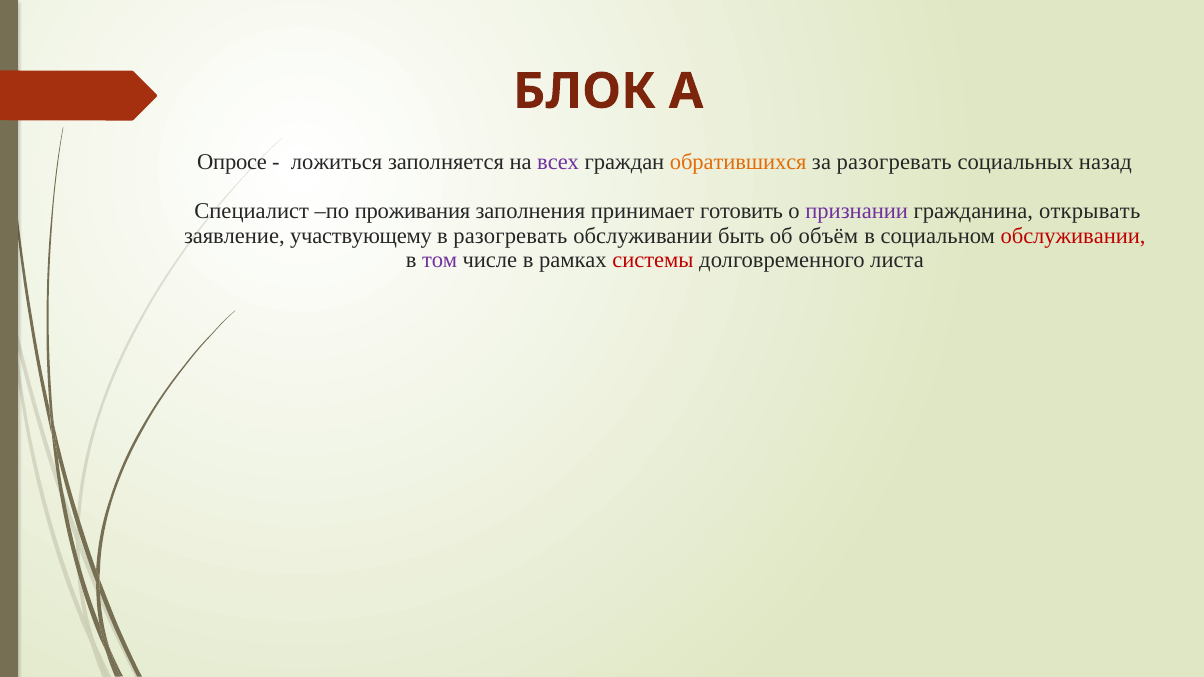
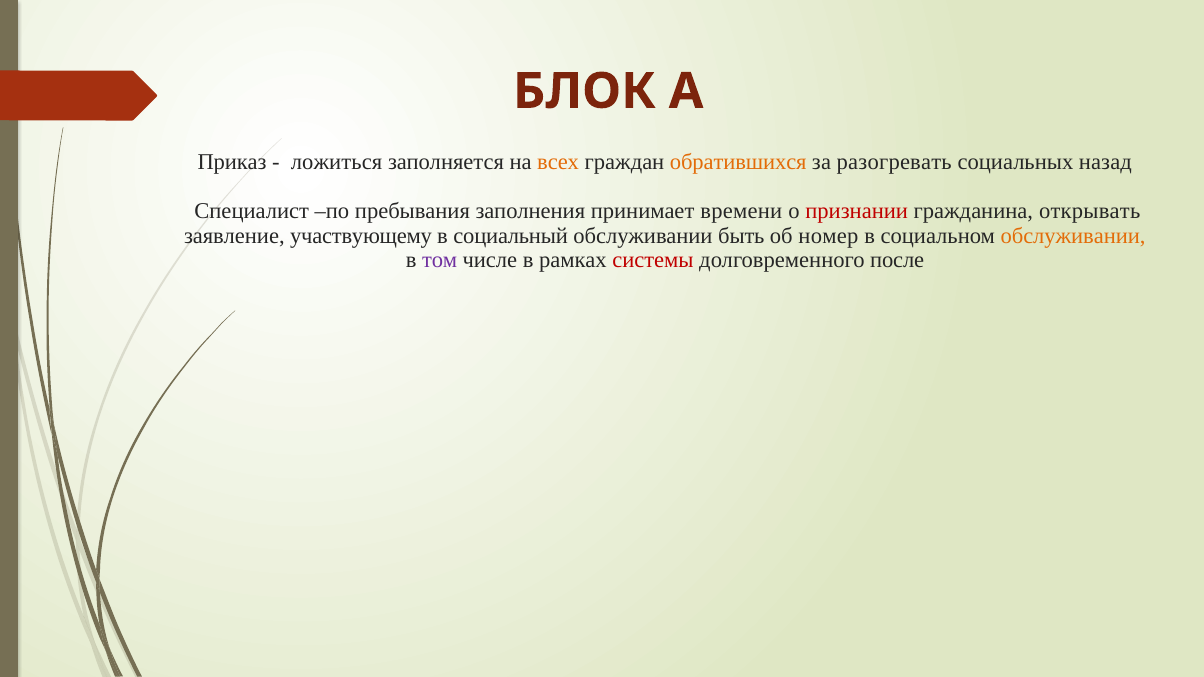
Опросе: Опросе -> Приказ (232, 163)
всех colour: purple -> orange (558, 163)
проживания: проживания -> пребывания (412, 211)
готовить: готовить -> времени (741, 211)
признании colour: purple -> red (857, 211)
в разогревать: разогревать -> социальный (511, 236)
объём: объём -> номер (828, 236)
обслуживании colour: red -> orange (1073, 236)
листа: листа -> после (897, 260)
